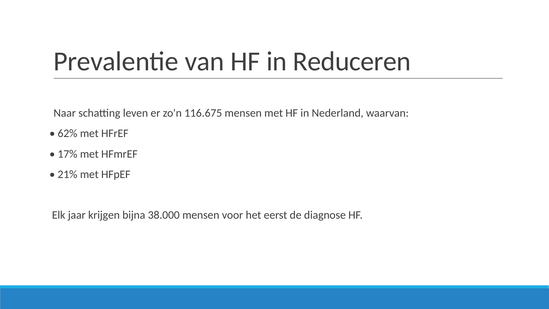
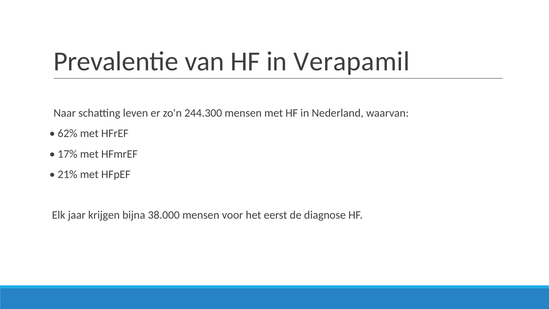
Reduceren: Reduceren -> Verapamil (352, 62)
116.675: 116.675 -> 244.300 (203, 113)
